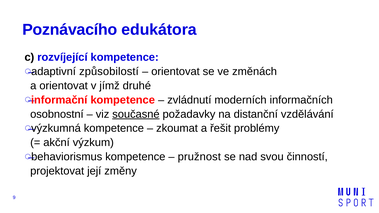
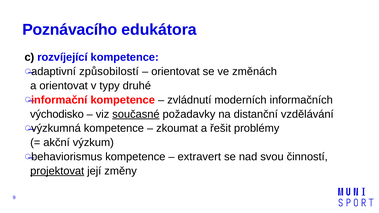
jímž: jímž -> typy (110, 86)
osobnostní: osobnostní -> východisko (57, 114)
pružnost: pružnost -> extravert (199, 157)
projektovat underline: none -> present (57, 171)
